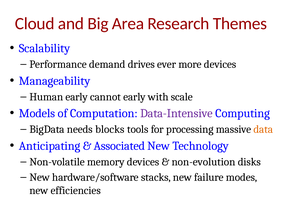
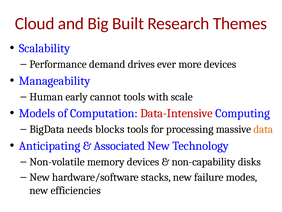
Area: Area -> Built (128, 24)
cannot early: early -> tools (134, 97)
Data-Intensive colour: purple -> red (176, 113)
non-evolution: non-evolution -> non-capability (204, 162)
